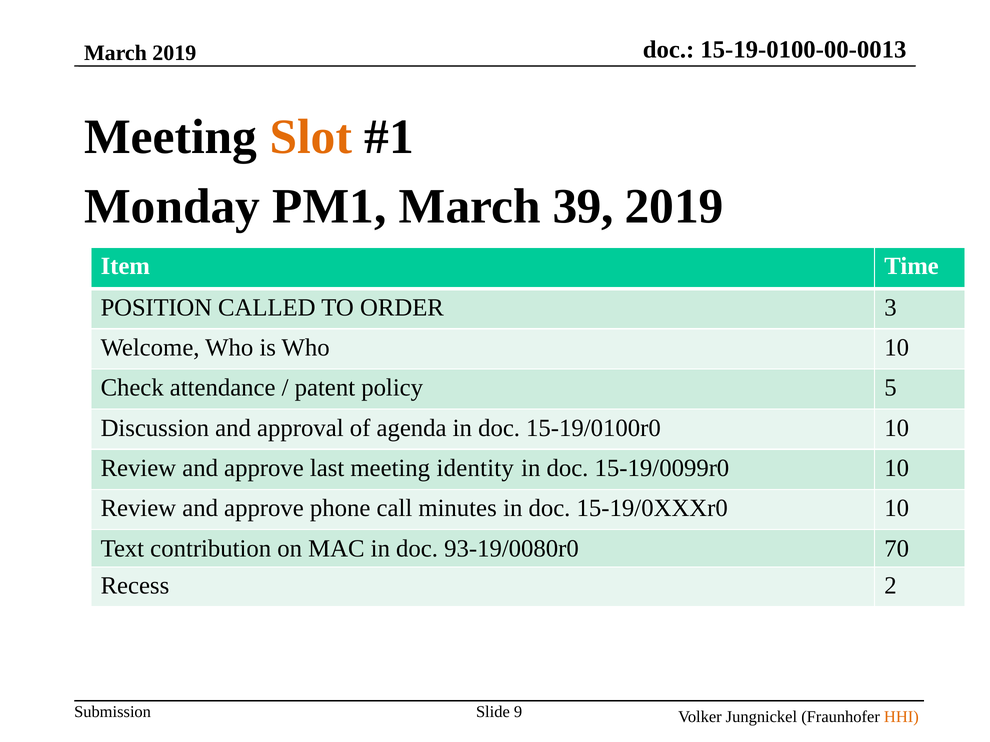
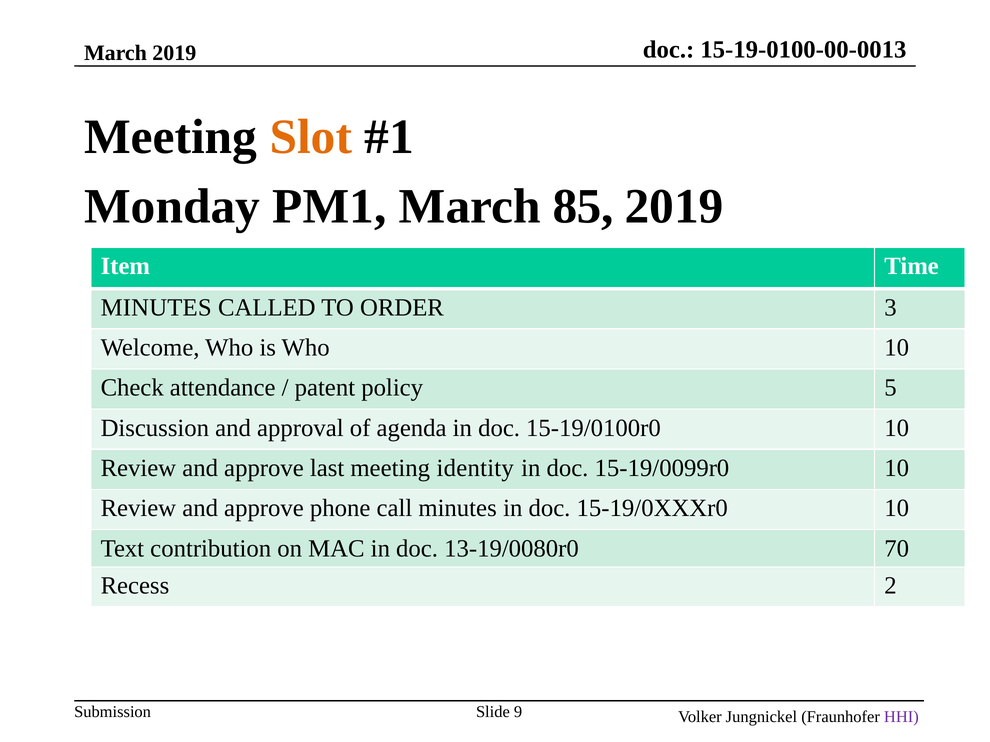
39: 39 -> 85 (583, 206)
POSITION: POSITION -> MINUTES (156, 308)
93-19/0080r0: 93-19/0080r0 -> 13-19/0080r0 (511, 549)
HHI colour: orange -> purple (901, 717)
